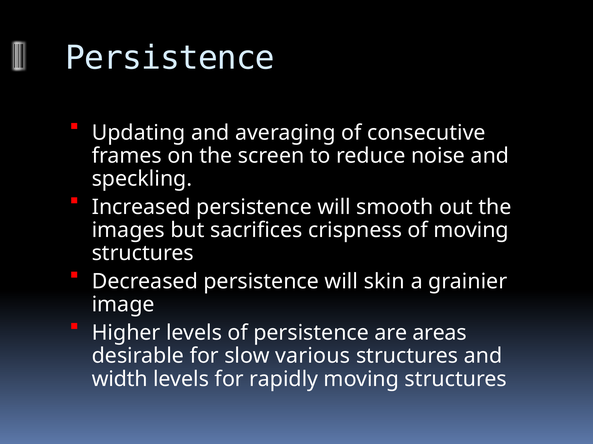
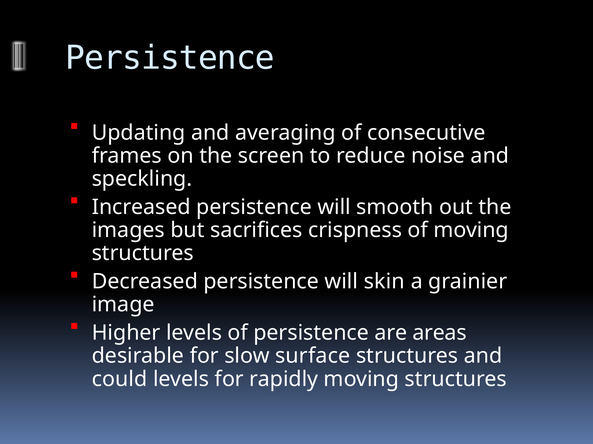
various: various -> surface (313, 356)
width: width -> could (120, 380)
